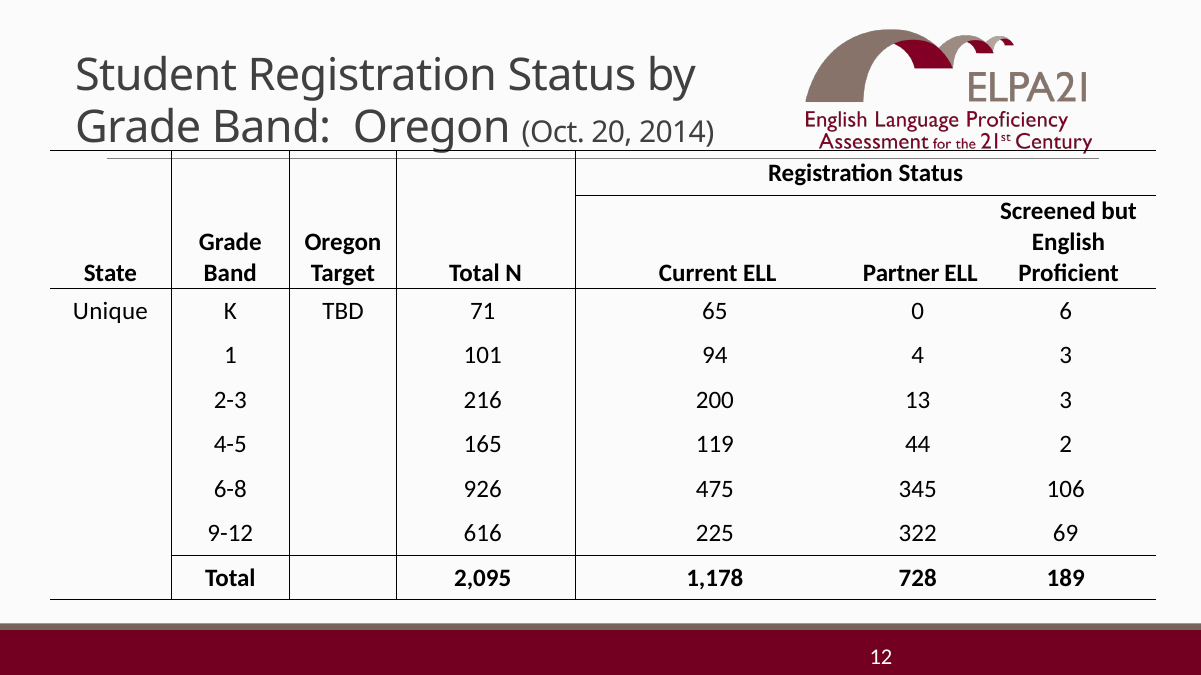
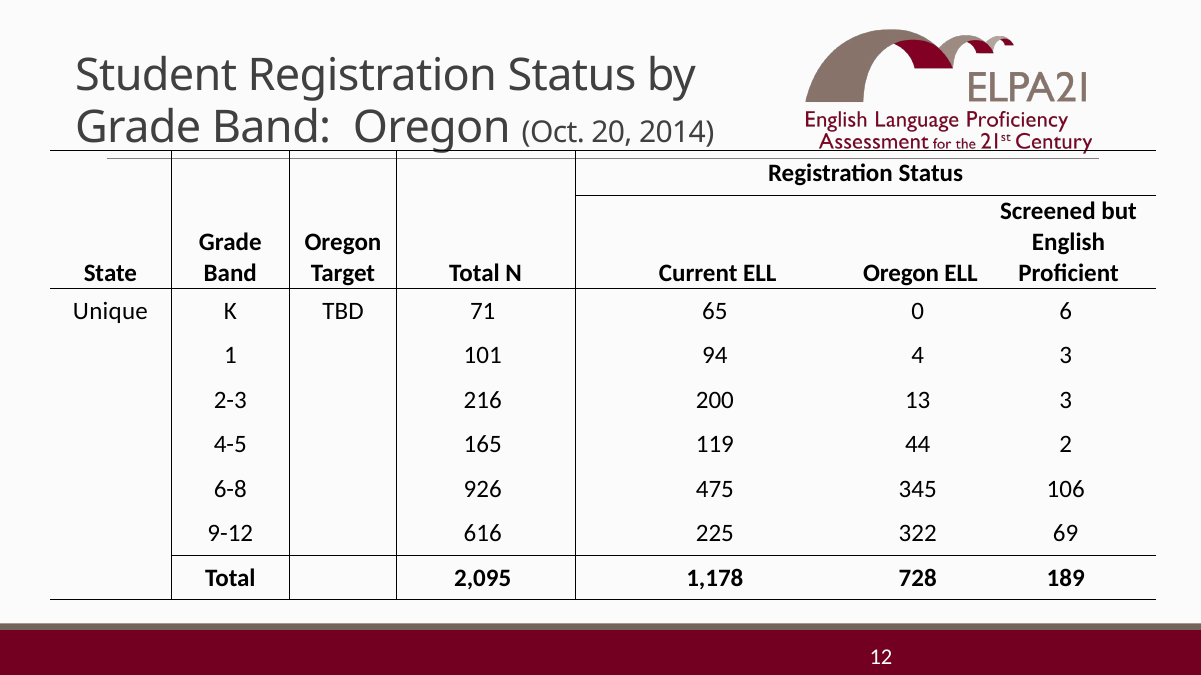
ELL Partner: Partner -> Oregon (901, 273)
